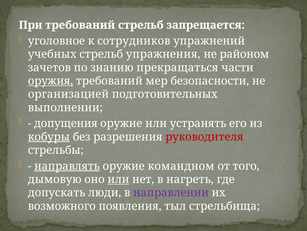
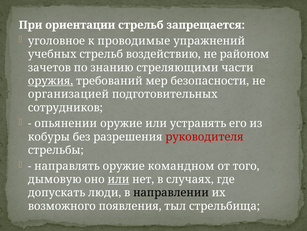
При требований: требований -> ориентации (80, 25)
сотрудников: сотрудников -> проводимые (134, 41)
упражнения: упражнения -> воздействию (163, 54)
прекращаться: прекращаться -> стреляющими (177, 67)
выполнении: выполнении -> сотрудников (65, 107)
допущения: допущения -> опьянении (66, 123)
кобуры underline: present -> none (49, 136)
направлять underline: present -> none (67, 166)
нагреть: нагреть -> случаях (190, 179)
направлении colour: purple -> black (171, 192)
